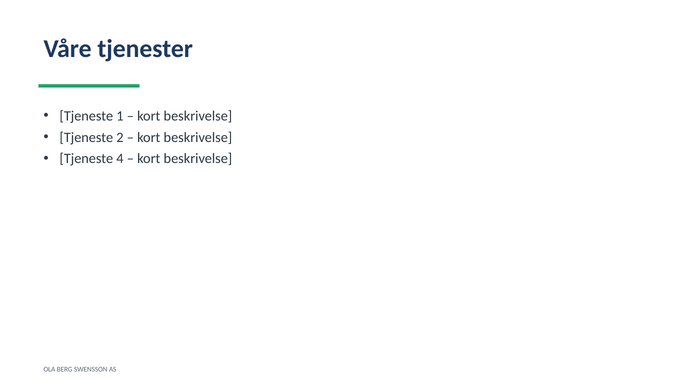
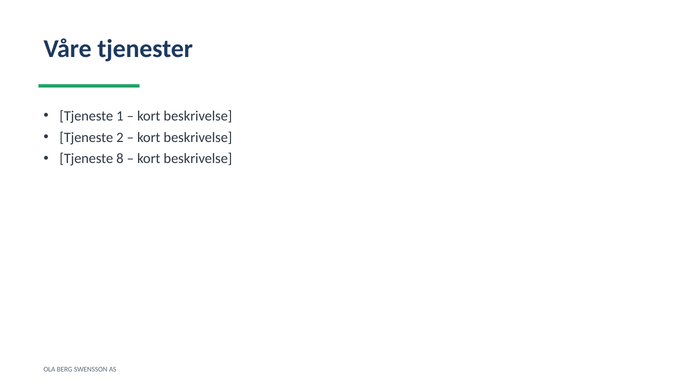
4: 4 -> 8 (120, 159)
